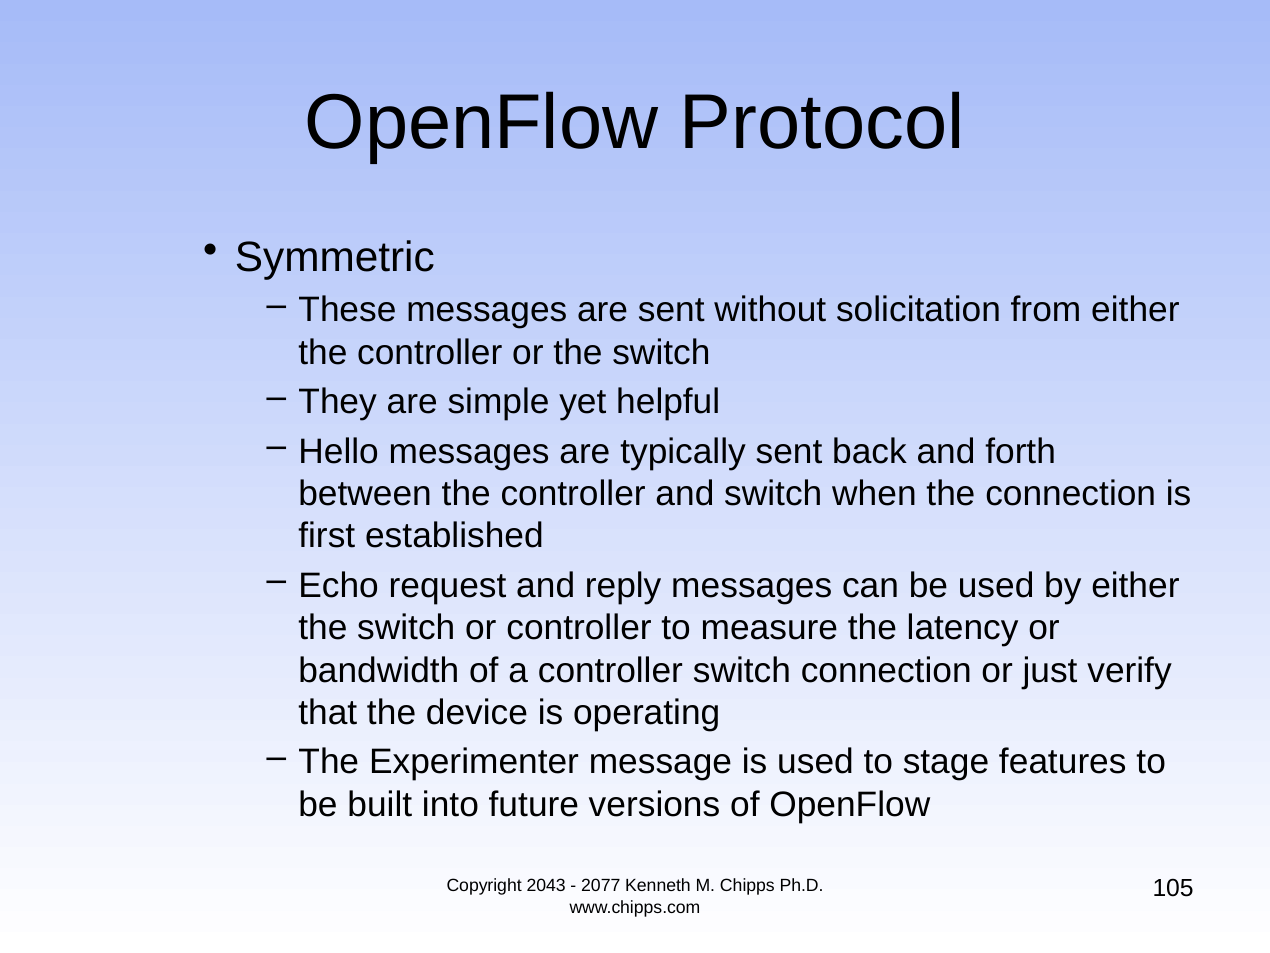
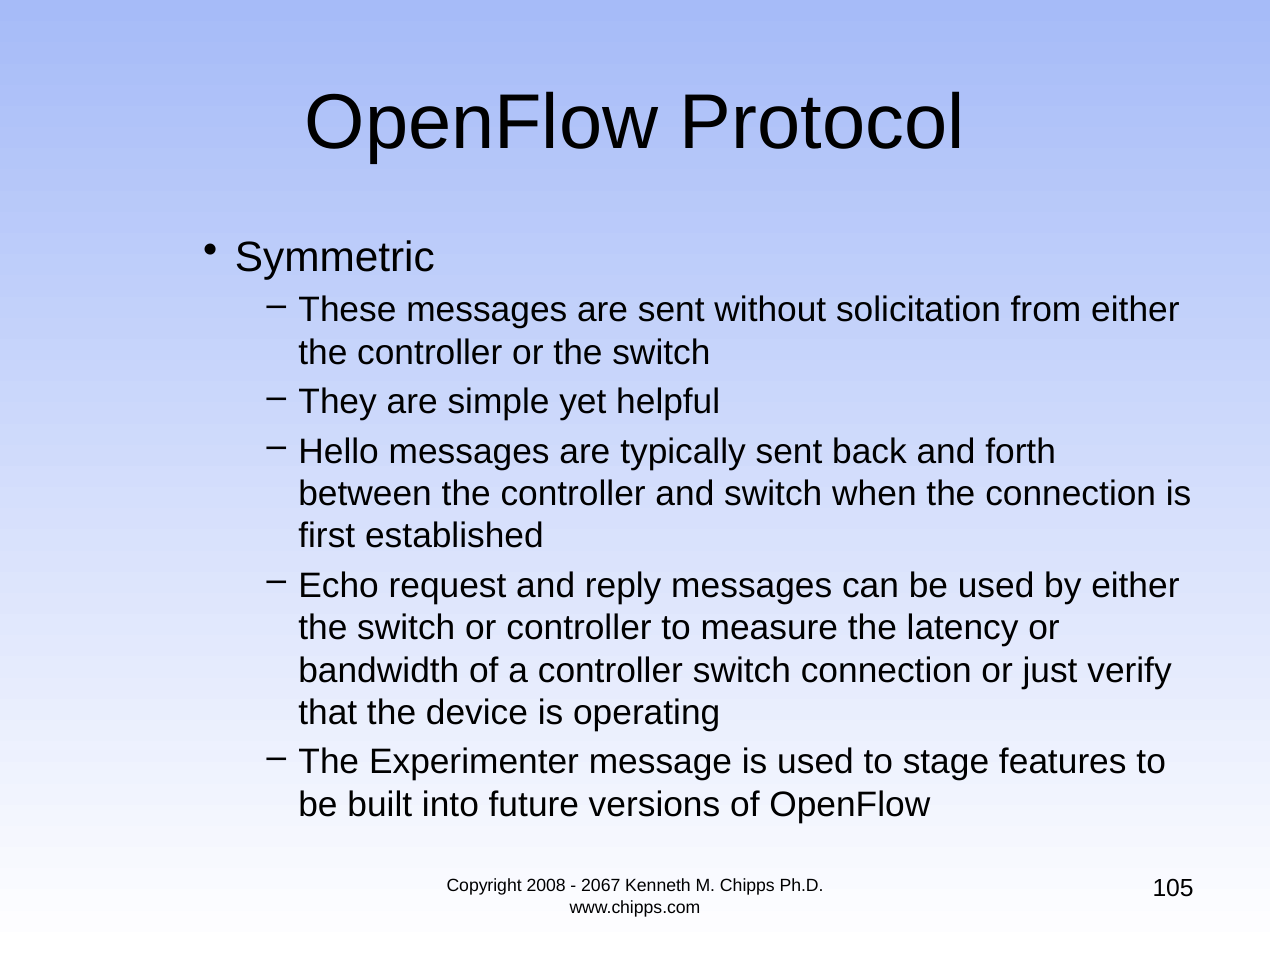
2043: 2043 -> 2008 (546, 886)
2077: 2077 -> 2067 (601, 886)
